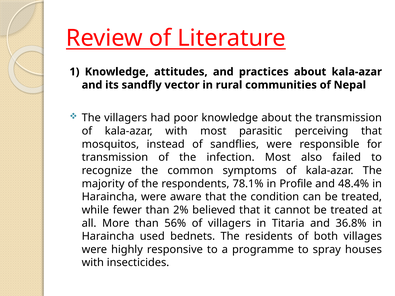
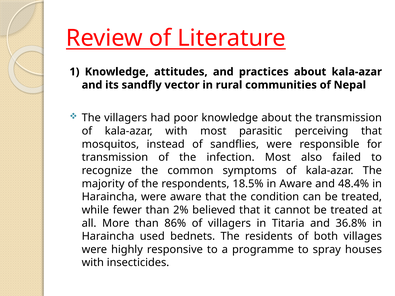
78.1%: 78.1% -> 18.5% (248, 184)
in Profile: Profile -> Aware (296, 184)
56%: 56% -> 86% (175, 223)
